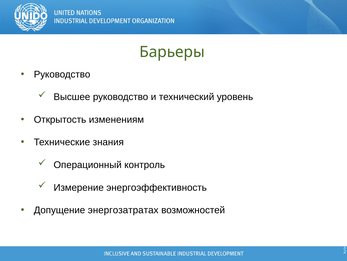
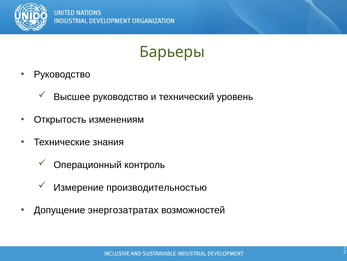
энергоэффективность: энергоэффективность -> производительностью (157, 187)
